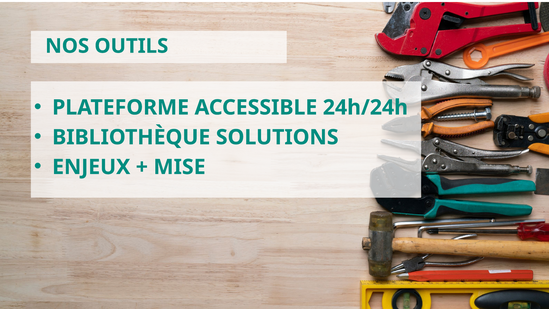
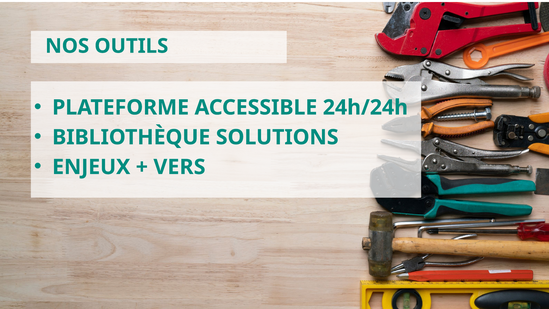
MISE: MISE -> VERS (179, 167)
